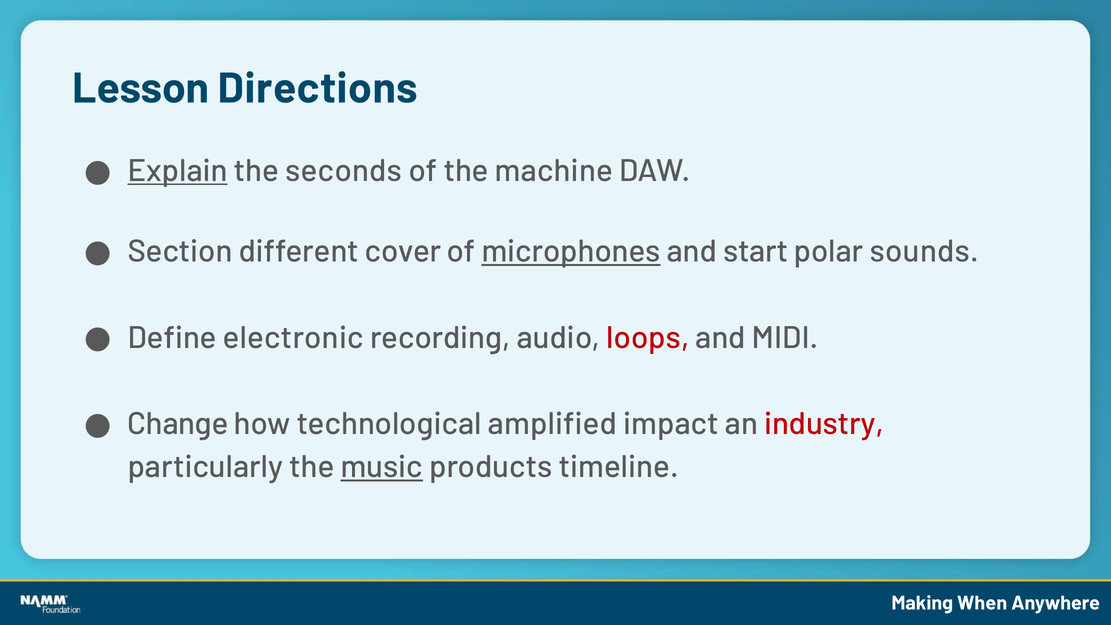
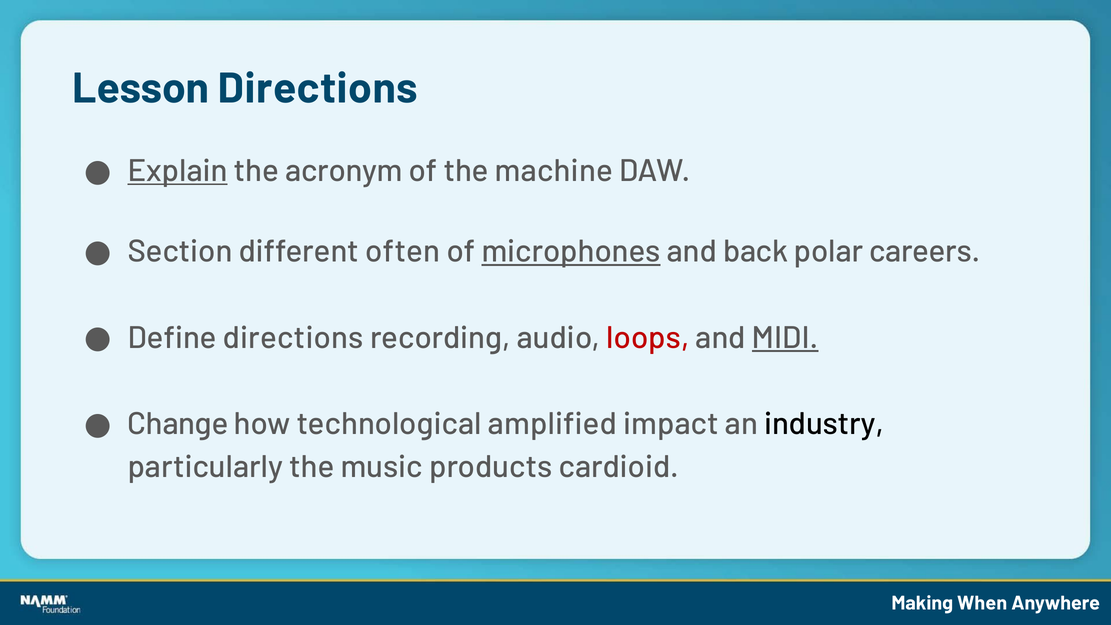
seconds: seconds -> acronym (344, 171)
cover: cover -> often (403, 251)
start: start -> back (756, 251)
sounds: sounds -> careers (925, 251)
Define electronic: electronic -> directions (293, 338)
MIDI underline: none -> present (785, 338)
industry colour: red -> black (824, 424)
music underline: present -> none (382, 467)
timeline: timeline -> cardioid (619, 467)
